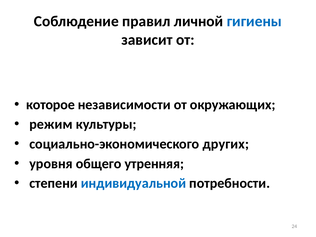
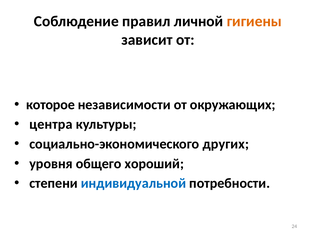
гигиены colour: blue -> orange (254, 21)
режим: режим -> центра (51, 124)
утренняя: утренняя -> хороший (154, 164)
